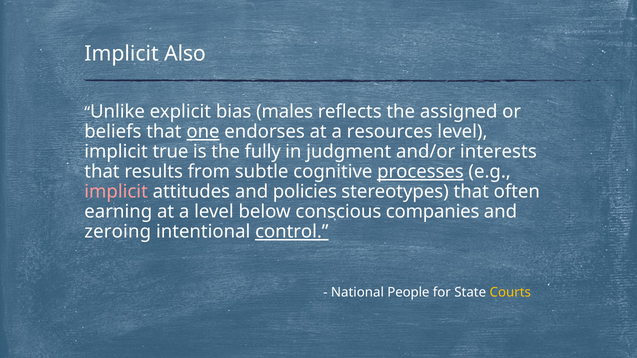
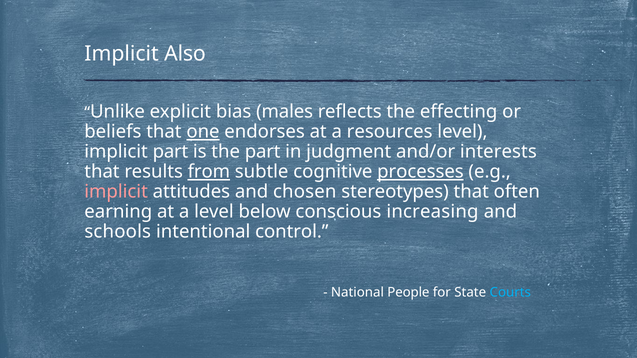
assigned: assigned -> effecting (459, 112)
implicit true: true -> part (170, 152)
the fully: fully -> part (263, 152)
from underline: none -> present (209, 172)
policies: policies -> chosen (305, 192)
companies: companies -> increasing (432, 212)
zeroing: zeroing -> schools (118, 232)
control underline: present -> none (292, 232)
Courts colour: yellow -> light blue (510, 293)
